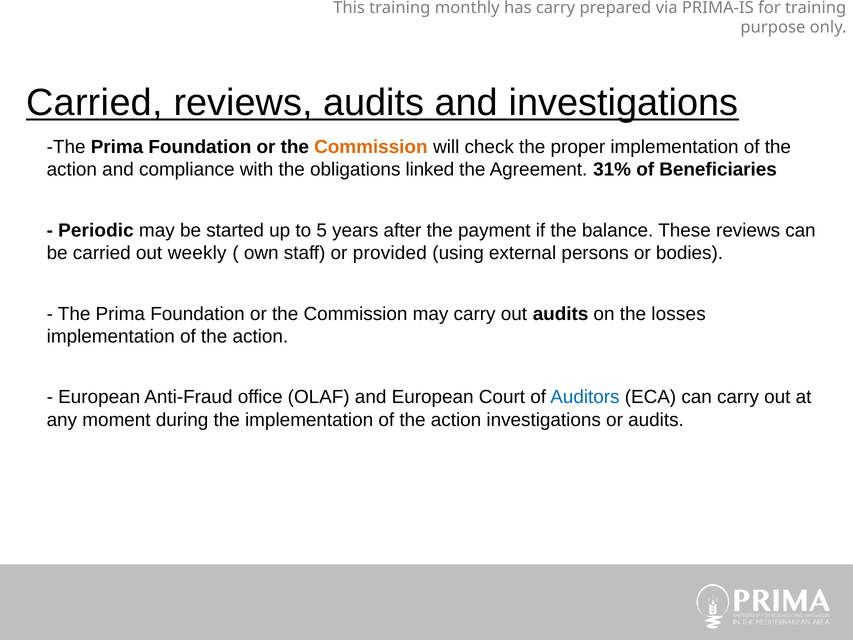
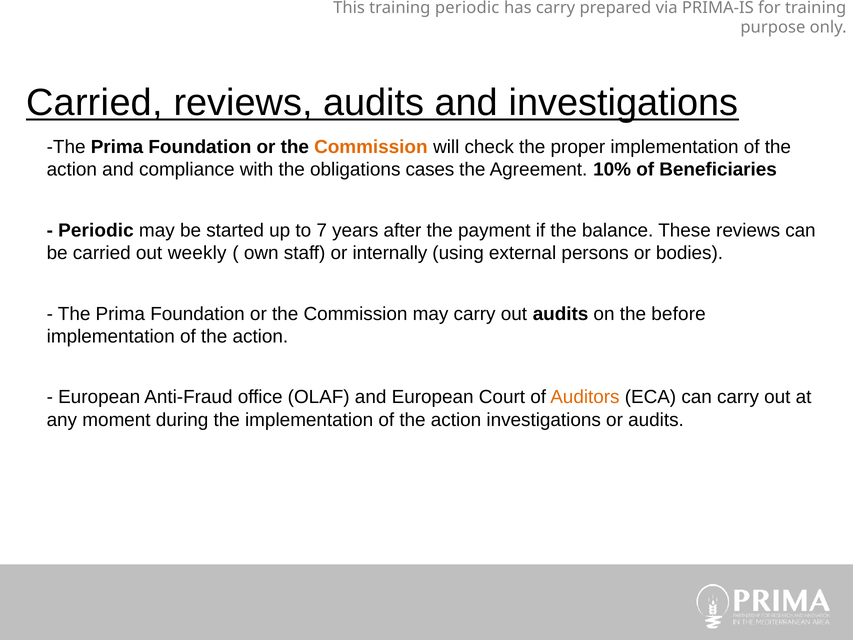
training monthly: monthly -> periodic (467, 8)
linked: linked -> cases (430, 170)
31%: 31% -> 10% (612, 170)
5: 5 -> 7 (322, 230)
provided: provided -> internally (390, 253)
losses: losses -> before (679, 314)
Auditors colour: blue -> orange (585, 397)
